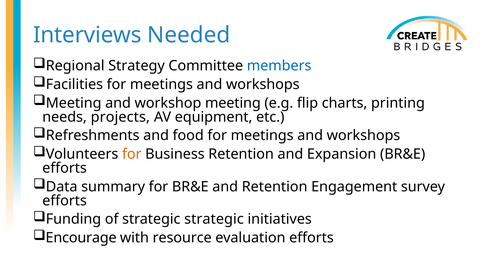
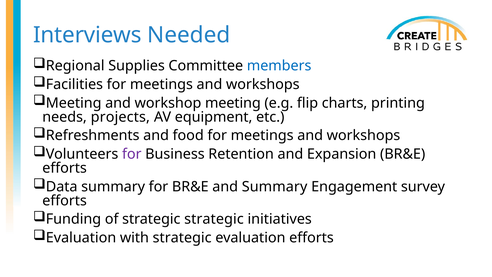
Strategy: Strategy -> Supplies (137, 66)
for colour: orange -> purple (132, 154)
and Retention: Retention -> Summary (275, 186)
Encourage: Encourage -> Evaluation (81, 238)
with resource: resource -> strategic (182, 238)
